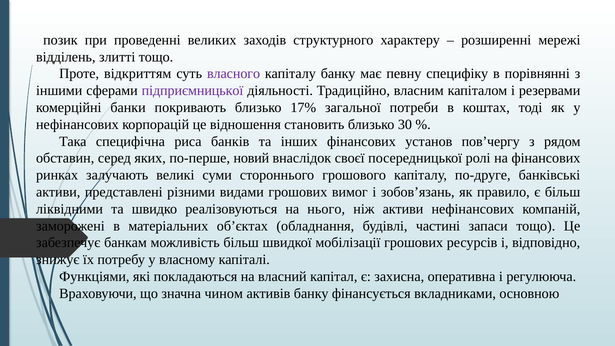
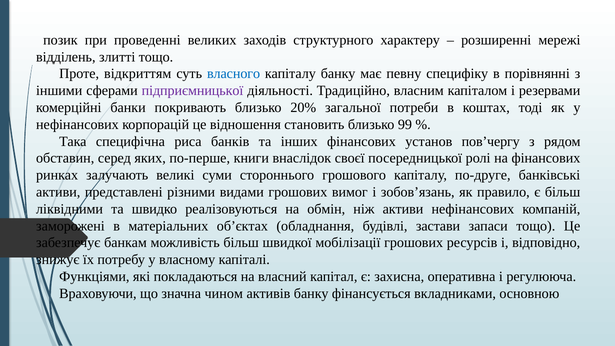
власного colour: purple -> blue (234, 74)
17%: 17% -> 20% (303, 108)
30: 30 -> 99 (405, 124)
новий: новий -> книги (251, 158)
нього: нього -> обмін (326, 209)
частині: частині -> застави (438, 226)
